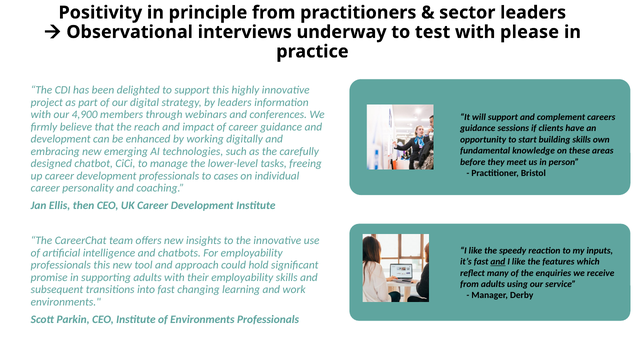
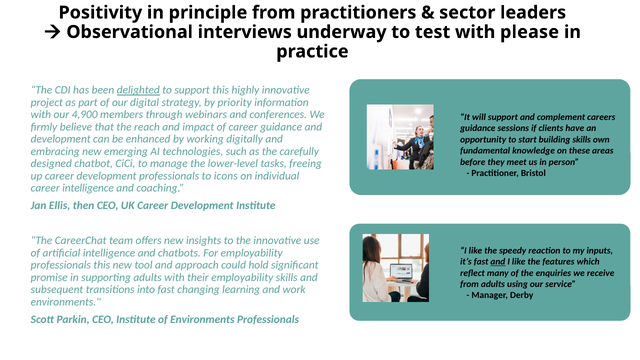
delighted underline: none -> present (138, 90)
by leaders: leaders -> priority (235, 102)
cases: cases -> icons (226, 176)
career personality: personality -> intelligence (88, 188)
